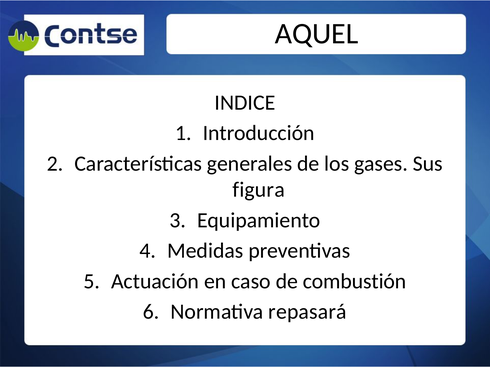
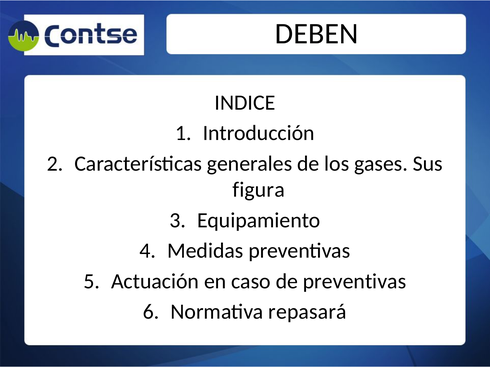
AQUEL: AQUEL -> DEBEN (317, 34)
de combustión: combustión -> preventivas (355, 282)
